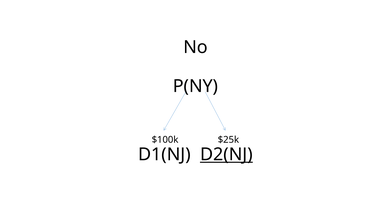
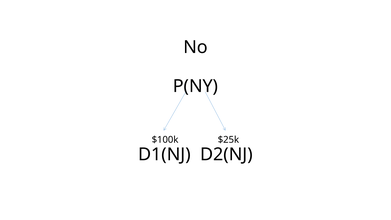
D2(NJ underline: present -> none (226, 154)
